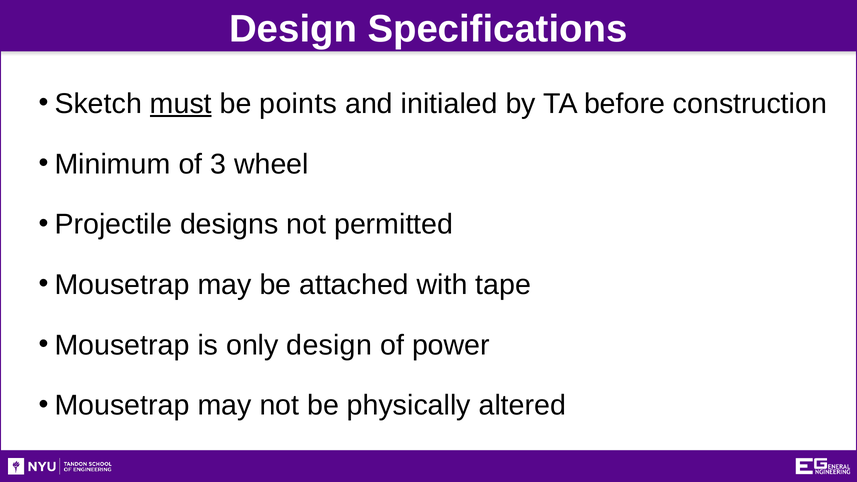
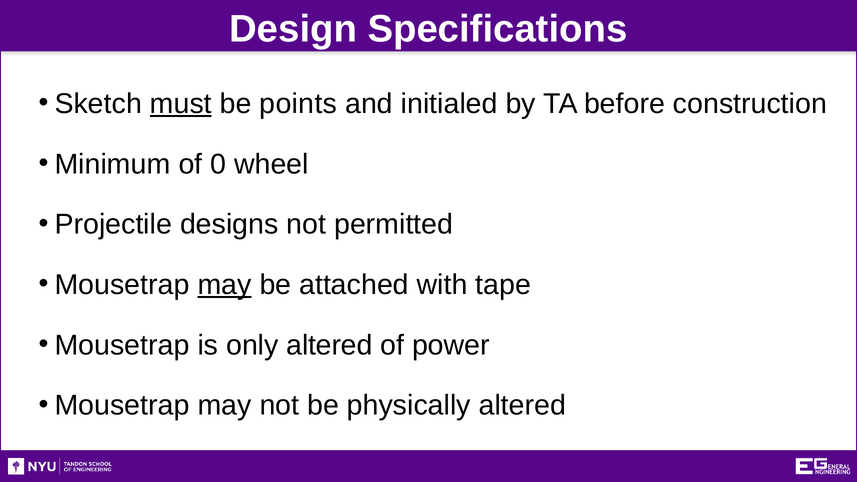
3: 3 -> 0 (218, 164)
may underline: none -> present (225, 285)
only design: design -> altered (329, 345)
